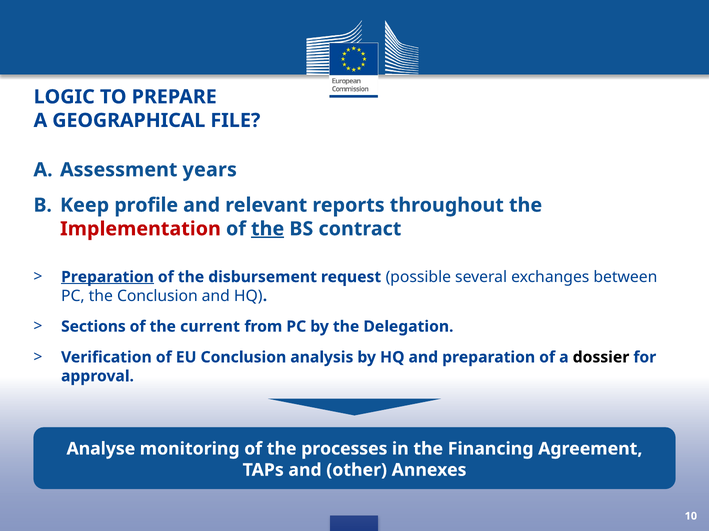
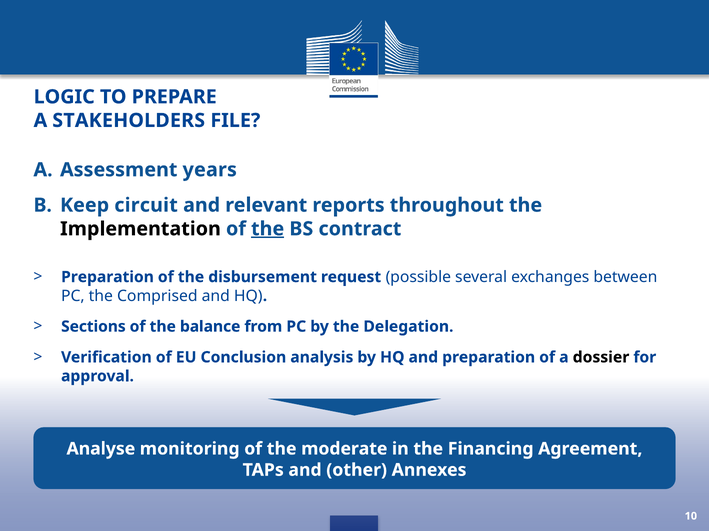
GEOGRAPHICAL: GEOGRAPHICAL -> STAKEHOLDERS (129, 121)
profile: profile -> circuit (146, 205)
Implementation colour: red -> black (140, 229)
Preparation underline: present -> none (107, 277)
the Conclusion: Conclusion -> Comprised (157, 296)
current: current -> balance (210, 327)
processes: processes -> moderate (344, 449)
